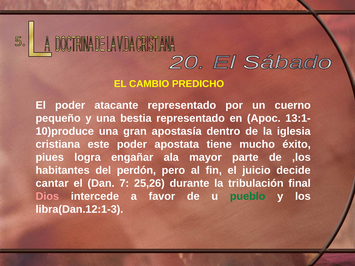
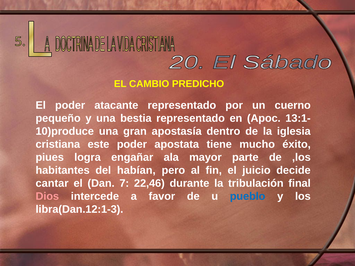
perdón: perdón -> habían (136, 170)
25,26: 25,26 -> 22,46 (149, 183)
pueblo colour: green -> blue (248, 196)
